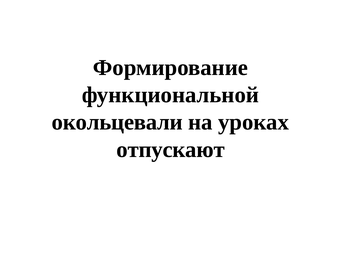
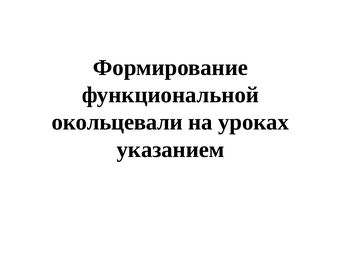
отпускают: отпускают -> указанием (170, 149)
